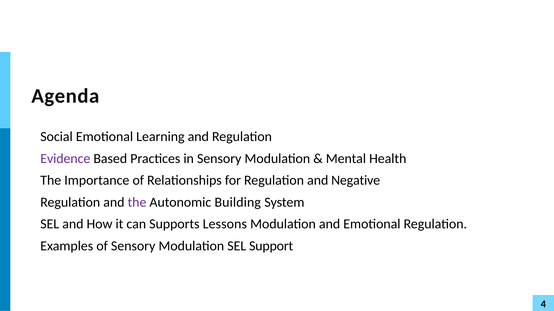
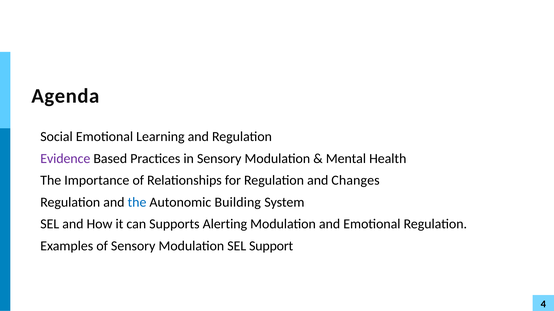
Negative: Negative -> Changes (356, 181)
the colour: purple -> blue (137, 203)
Lessons: Lessons -> Alerting (225, 224)
